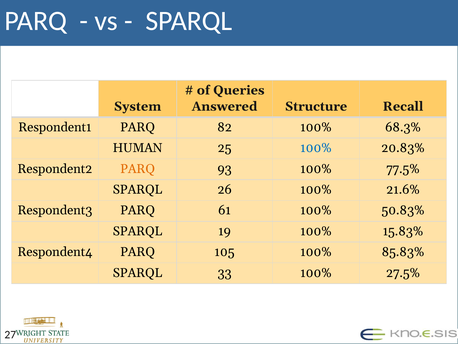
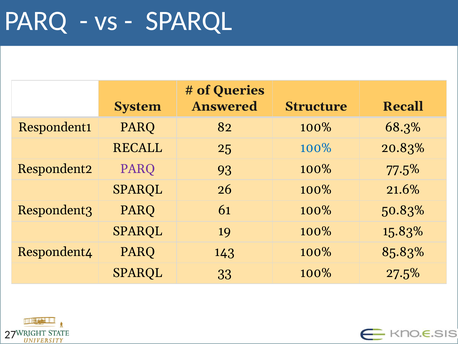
HUMAN: HUMAN -> RECALL (138, 148)
PARQ colour: orange -> purple (138, 169)
105: 105 -> 143 (225, 252)
